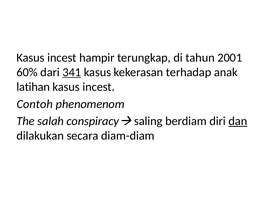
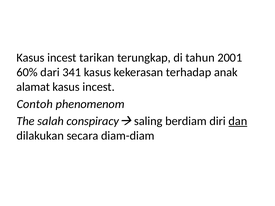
hampir: hampir -> tarikan (97, 58)
341 underline: present -> none (72, 72)
latihan: latihan -> alamat (33, 87)
